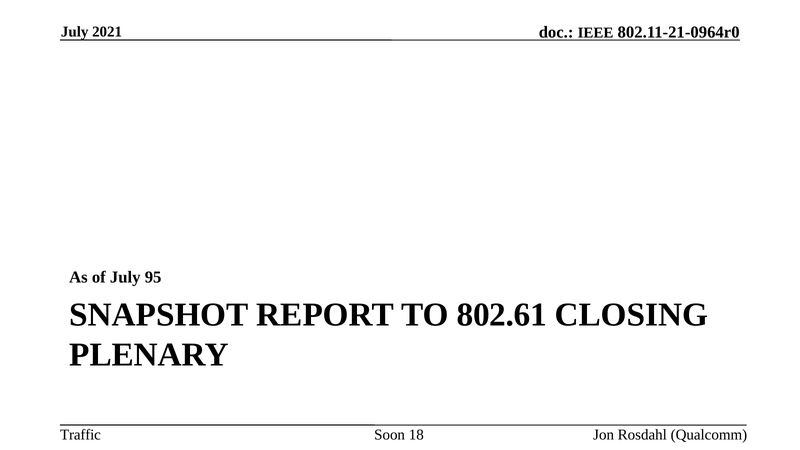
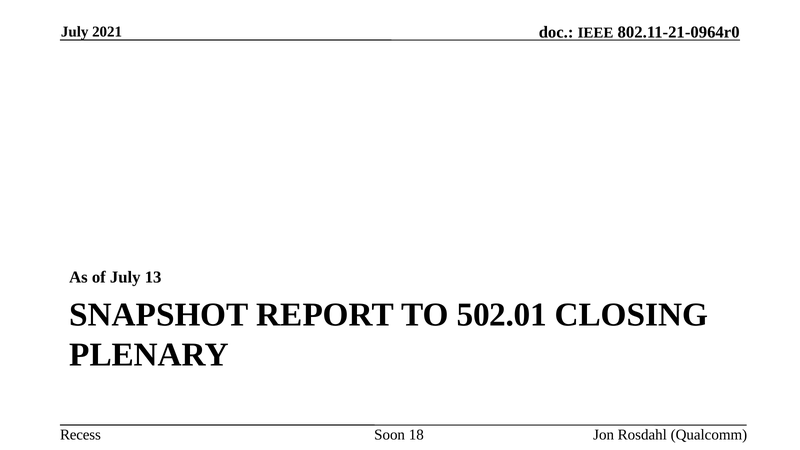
95: 95 -> 13 (153, 277)
802.61: 802.61 -> 502.01 (502, 315)
Traffic: Traffic -> Recess (80, 435)
